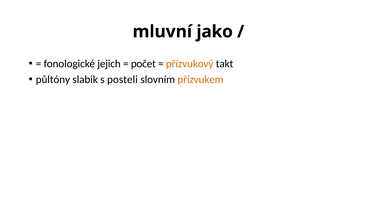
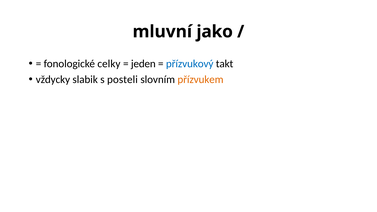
jejich: jejich -> celky (109, 64)
počet: počet -> jeden (143, 64)
přízvukový colour: orange -> blue (190, 64)
půltóny: půltóny -> vždycky (53, 80)
